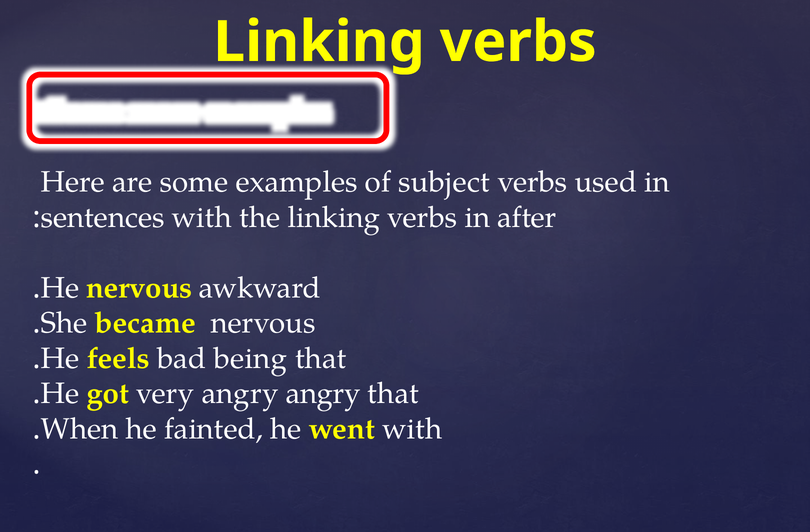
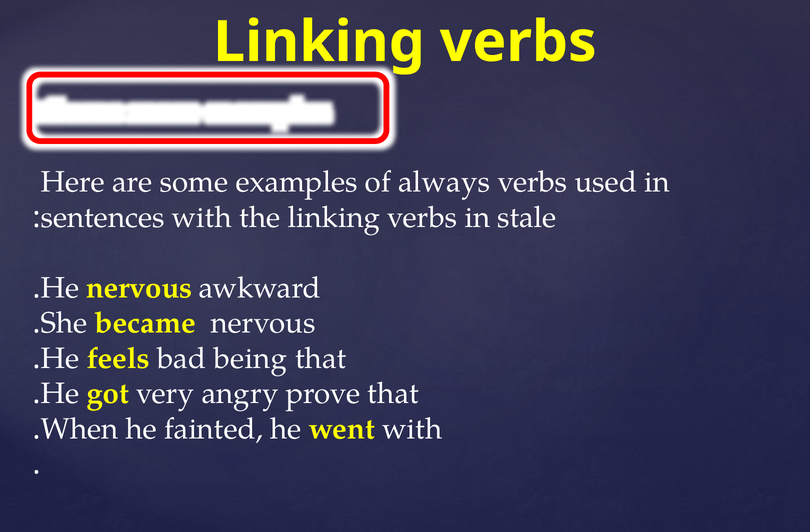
subject: subject -> always (444, 182)
after: after -> stale (527, 217)
angry angry: angry -> prove (323, 394)
